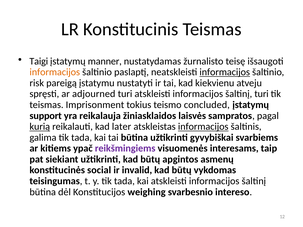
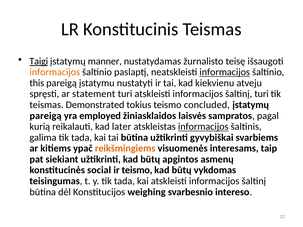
Taigi underline: none -> present (39, 61)
risk: risk -> this (37, 83)
adjourned: adjourned -> statement (94, 94)
Imprisonment: Imprisonment -> Demonstrated (95, 105)
support: support -> pareigą (46, 116)
reikalauja: reikalauja -> employed (100, 116)
kurią underline: present -> none (40, 127)
reikšmingiems colour: purple -> orange (125, 149)
ir invalid: invalid -> teismo (137, 170)
